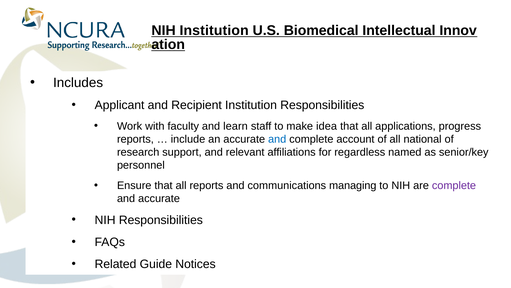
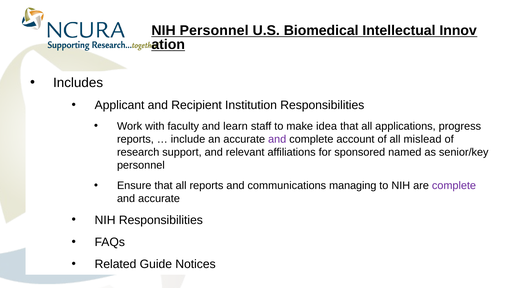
NIH Institution: Institution -> Personnel (214, 30)
and colour: blue -> purple (277, 139)
national: national -> mislead (422, 139)
regardless: regardless -> sponsored (360, 152)
